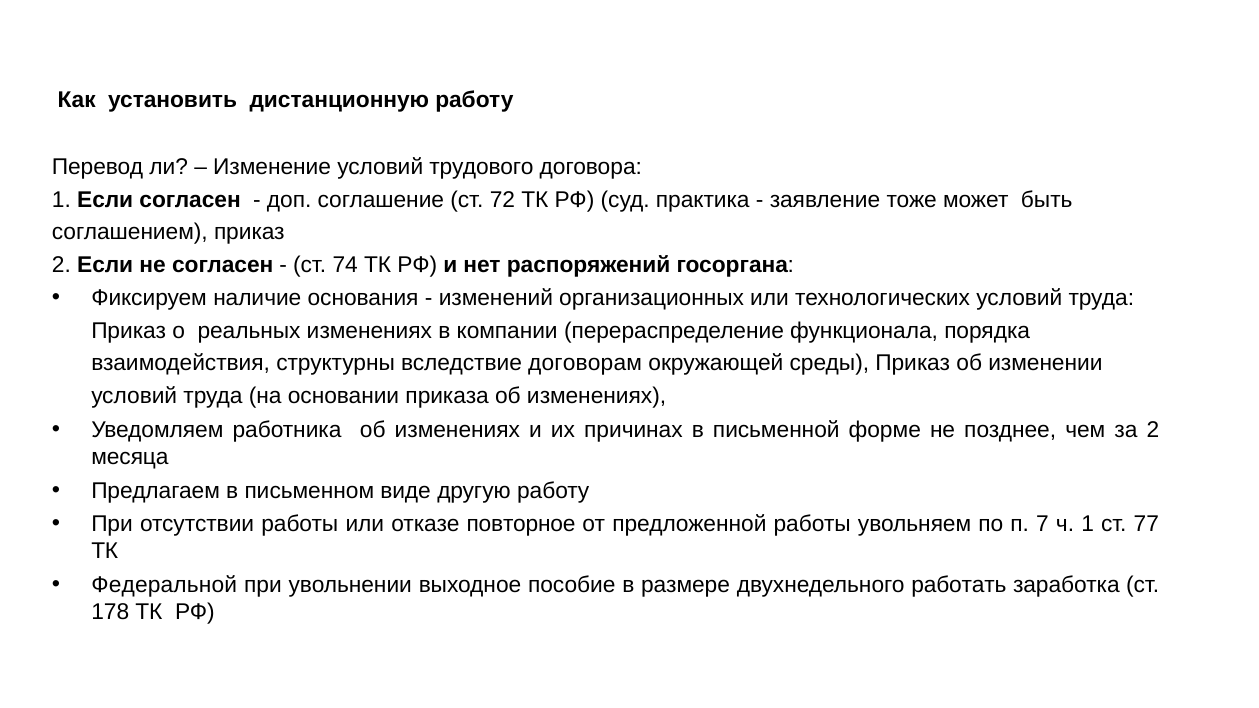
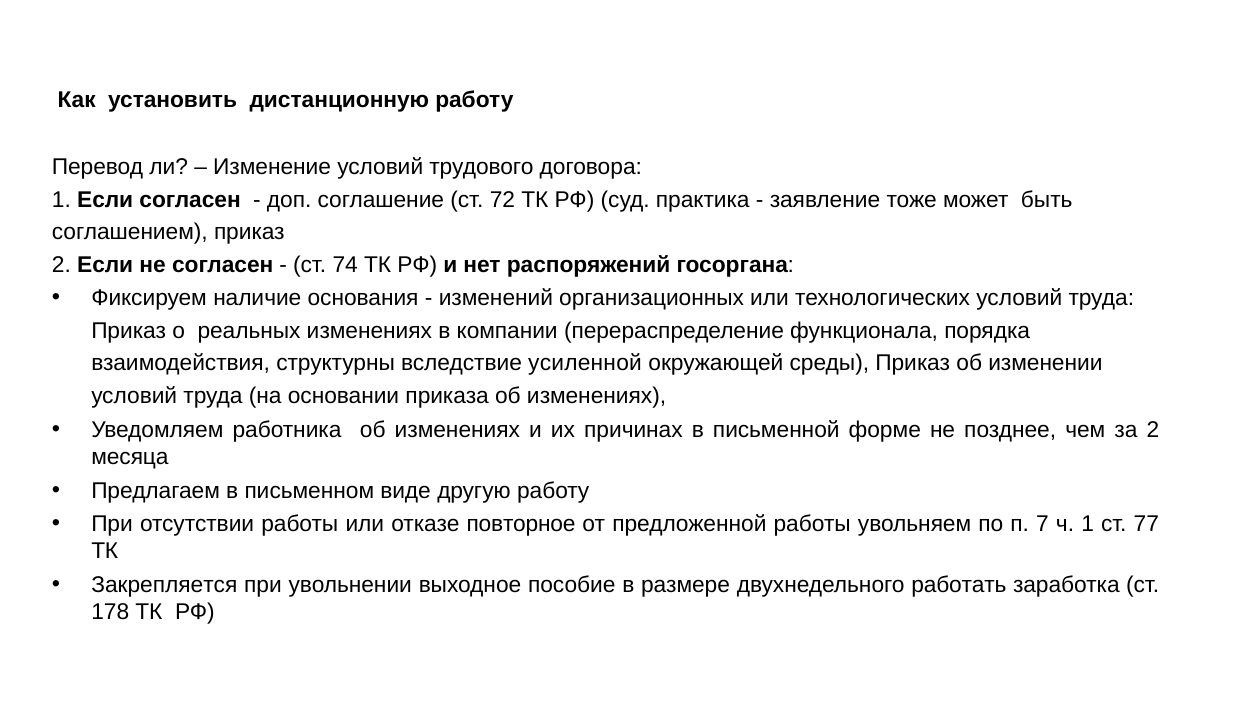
договорам: договорам -> усиленной (585, 363)
Федеральной: Федеральной -> Закрепляется (164, 585)
